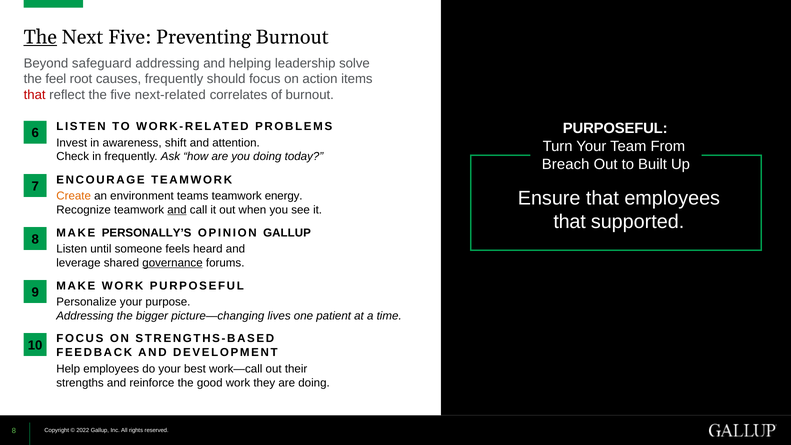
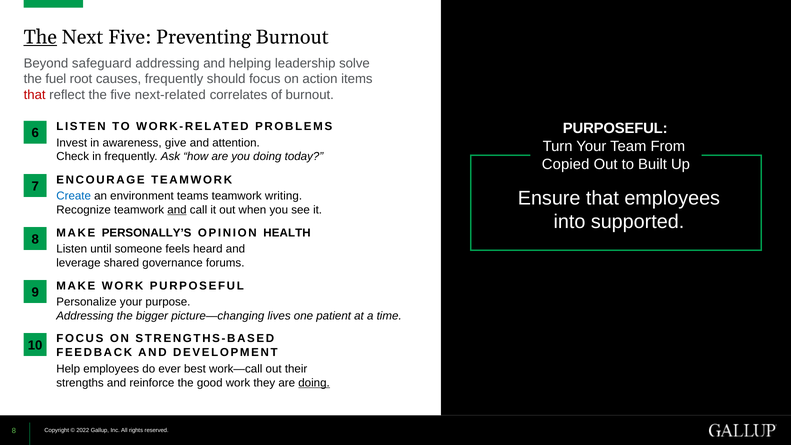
feel: feel -> fuel (56, 79)
shift: shift -> give (176, 143)
Breach: Breach -> Copied (566, 164)
Create colour: orange -> blue (74, 196)
energy: energy -> writing (284, 196)
that: that -> into (569, 222)
OPINION GALLUP: GALLUP -> HEALTH (287, 233)
governance underline: present -> none (173, 263)
do your: your -> ever (170, 369)
doing underline: none -> present (314, 383)
